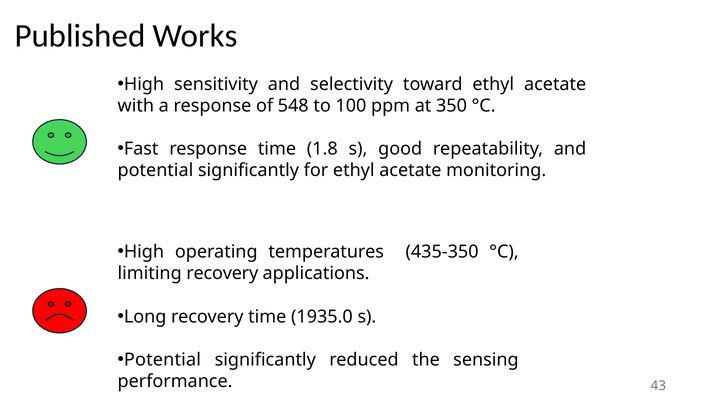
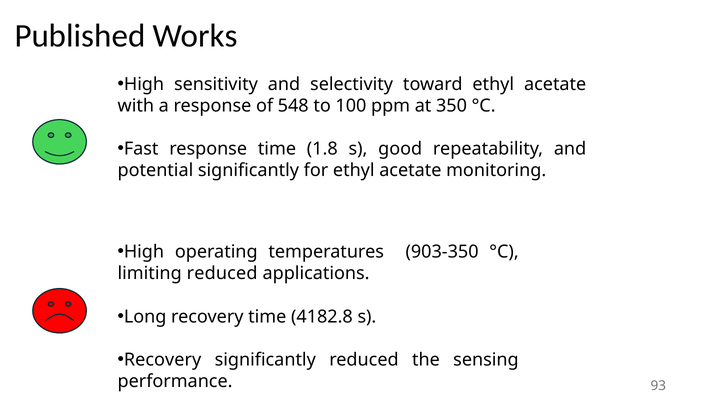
435-350: 435-350 -> 903-350 (442, 252)
limiting recovery: recovery -> reduced (222, 274)
1935.0: 1935.0 -> 4182.8 (322, 317)
Potential: Potential -> Recovery (163, 360)
43: 43 -> 93 (658, 387)
